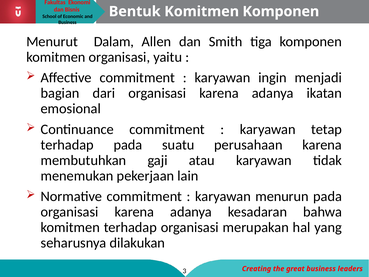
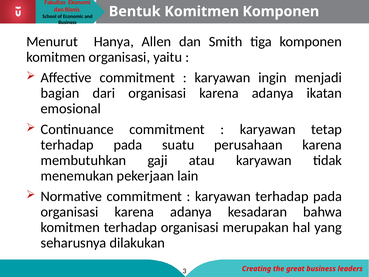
Dalam: Dalam -> Hanya (114, 42)
karyawan menurun: menurun -> terhadap (282, 196)
